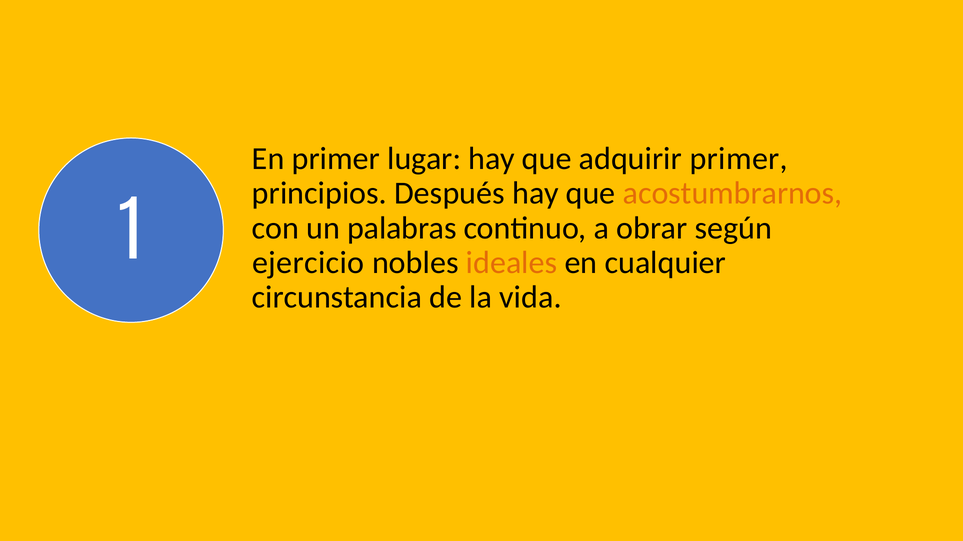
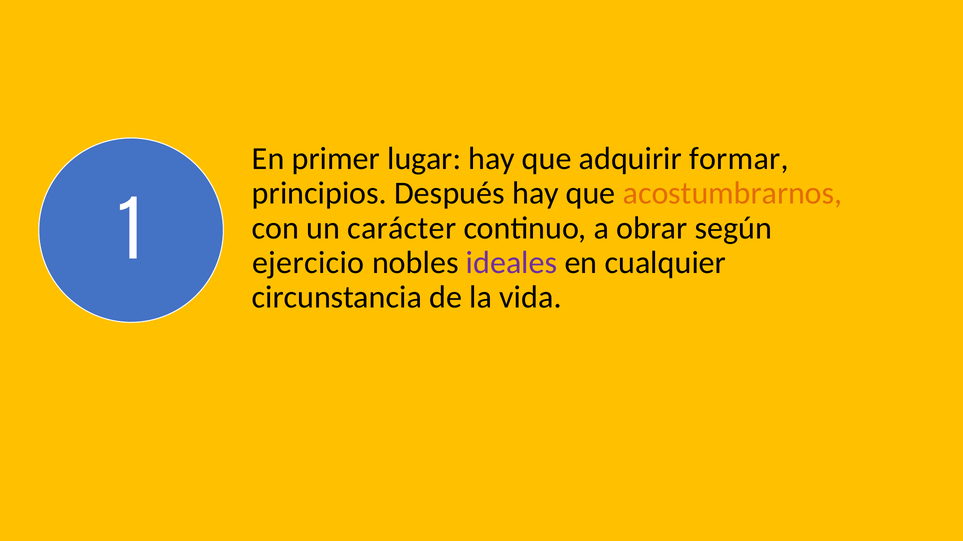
adquirir primer: primer -> formar (739, 159)
palabras: palabras -> carácter (402, 228)
ideales colour: orange -> purple (512, 263)
